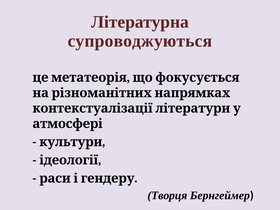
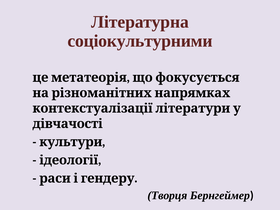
супроводжуються: супроводжуються -> соціокультурними (140, 41)
атмосфері: атмосфері -> дівчачості (68, 124)
